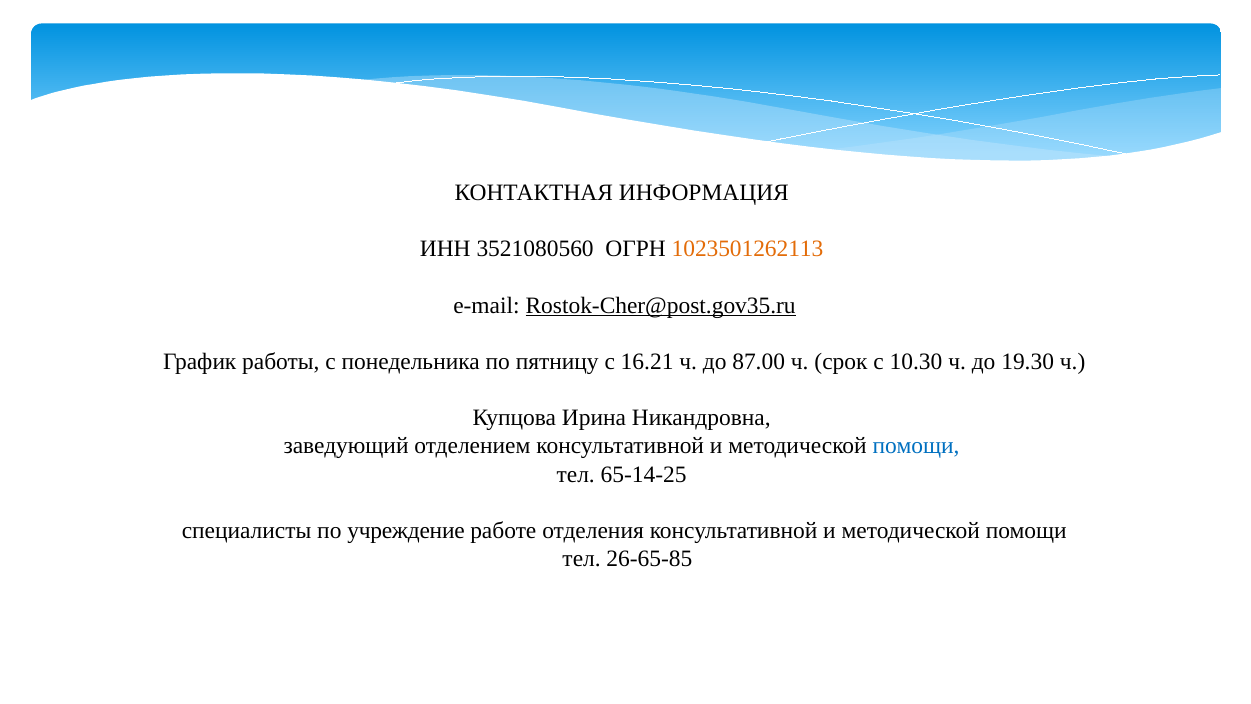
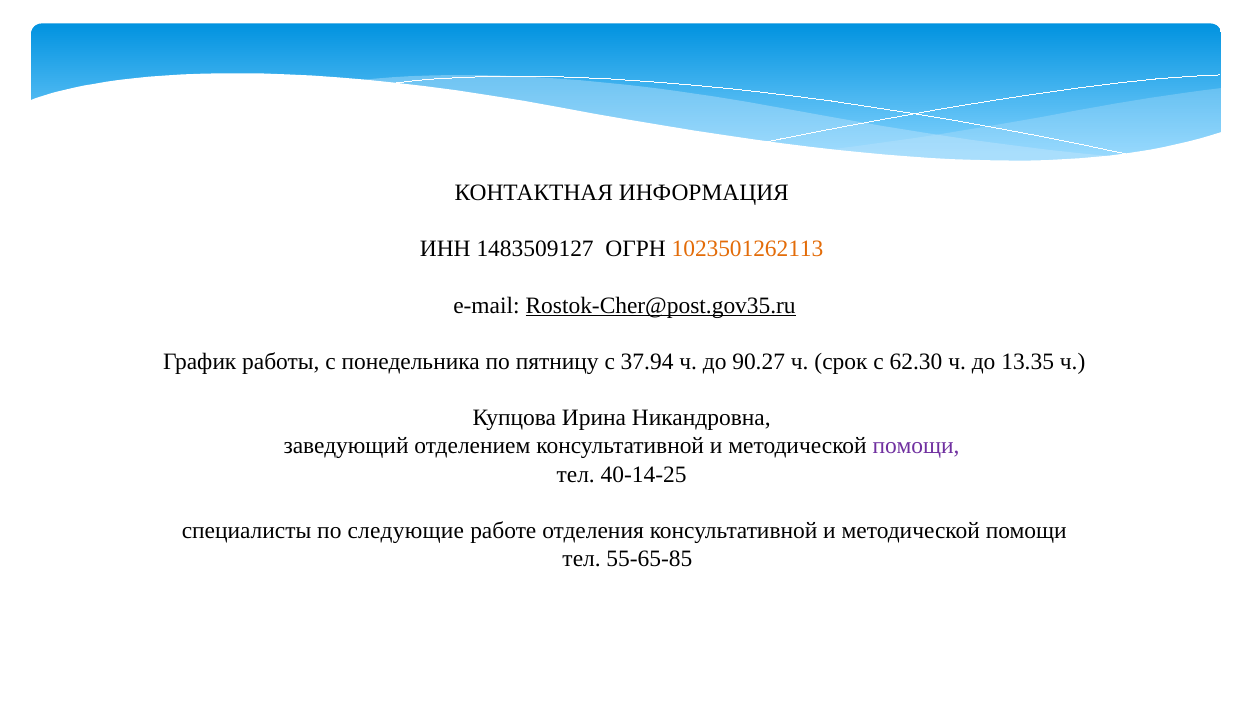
3521080560: 3521080560 -> 1483509127 (535, 249)
16.21: 16.21 -> 37.94 (647, 362)
87.00: 87.00 -> 90.27 (759, 362)
10.30: 10.30 -> 62.30 (916, 362)
19.30: 19.30 -> 13.35 (1028, 362)
помощи colour: blue -> purple (916, 446)
65-14-25: 65-14-25 -> 40-14-25 (644, 474)
учреждение: учреждение -> следующие (406, 530)
26-65-85: 26-65-85 -> 55-65-85 (649, 559)
